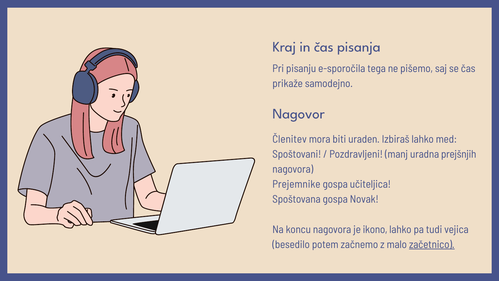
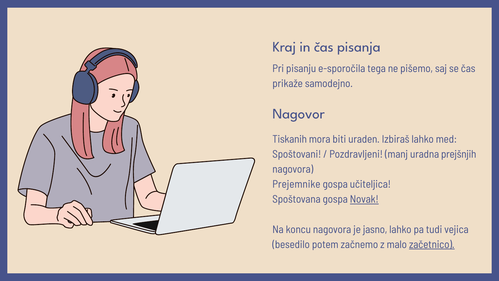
Členitev: Členitev -> Tiskanih (290, 139)
Novak underline: none -> present (364, 199)
ikono: ikono -> jasno (375, 229)
